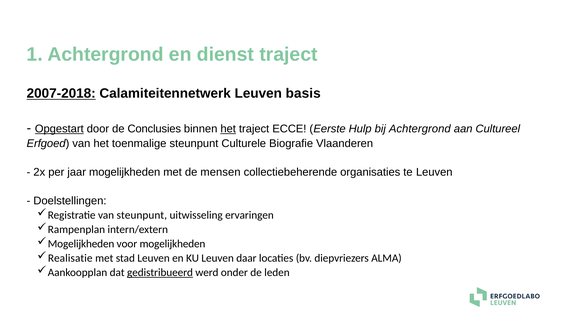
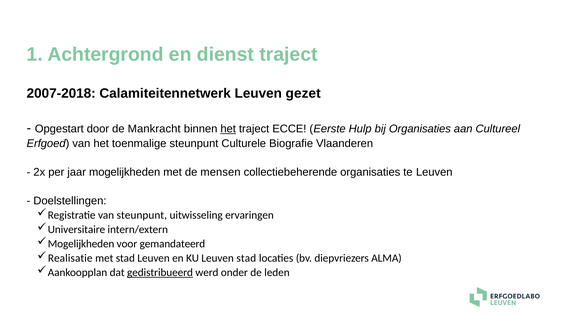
2007-2018 underline: present -> none (61, 94)
basis: basis -> gezet (303, 94)
Opgestart underline: present -> none (59, 129)
Conclusies: Conclusies -> Mankracht (154, 129)
bij Achtergrond: Achtergrond -> Organisaties (420, 129)
Rampenplan: Rampenplan -> Universitaire (76, 230)
voor mogelijkheden: mogelijkheden -> gemandateerd (172, 244)
Leuven daar: daar -> stad (246, 258)
